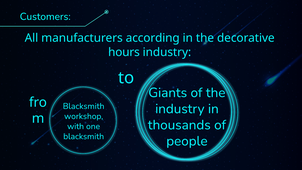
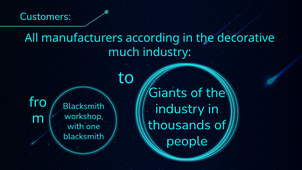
hours: hours -> much (124, 52)
